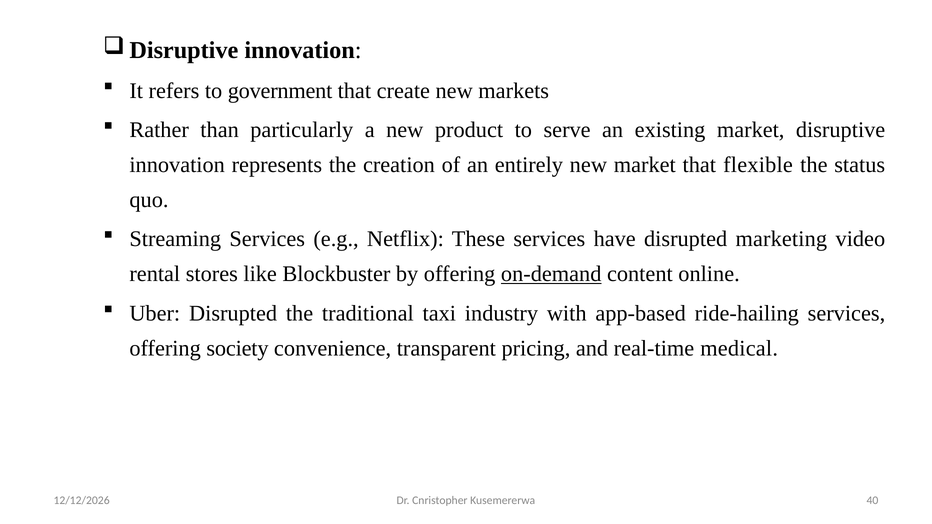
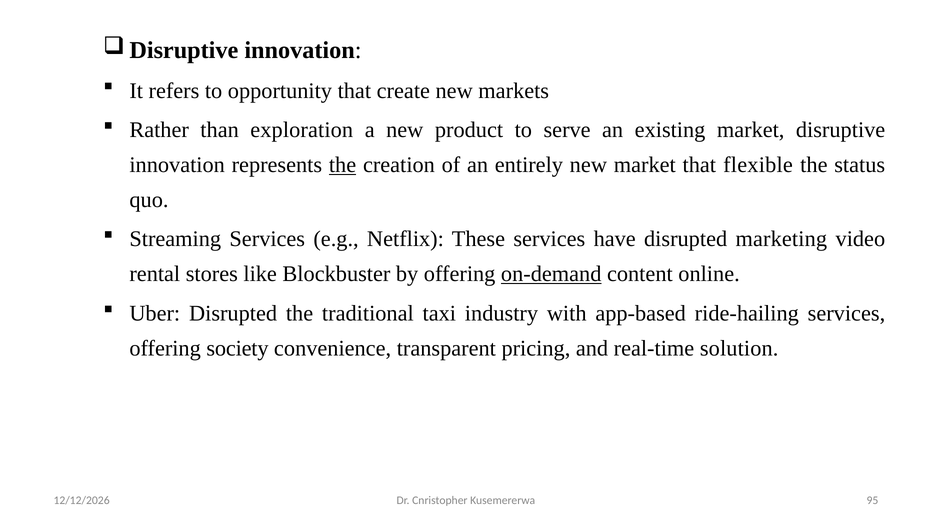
government: government -> opportunity (280, 91)
particularly: particularly -> exploration (302, 130)
the underline: none -> present (343, 165)
medical: medical -> solution (739, 348)
40: 40 -> 95 (872, 501)
